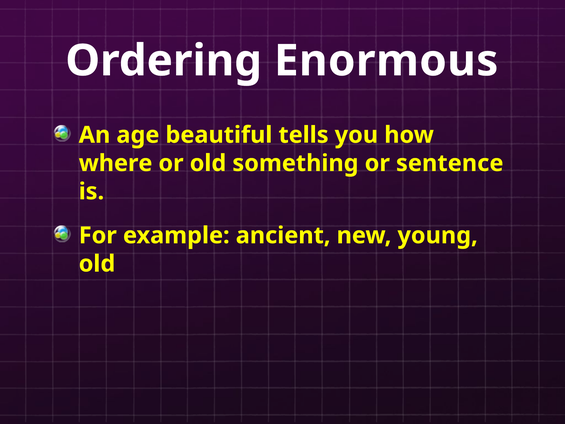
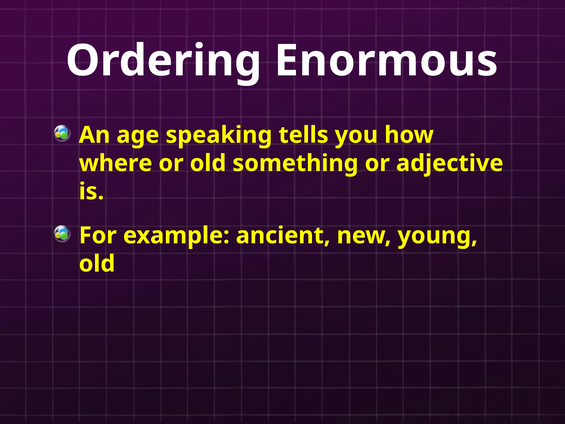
beautiful: beautiful -> speaking (219, 135)
sentence: sentence -> adjective (450, 163)
